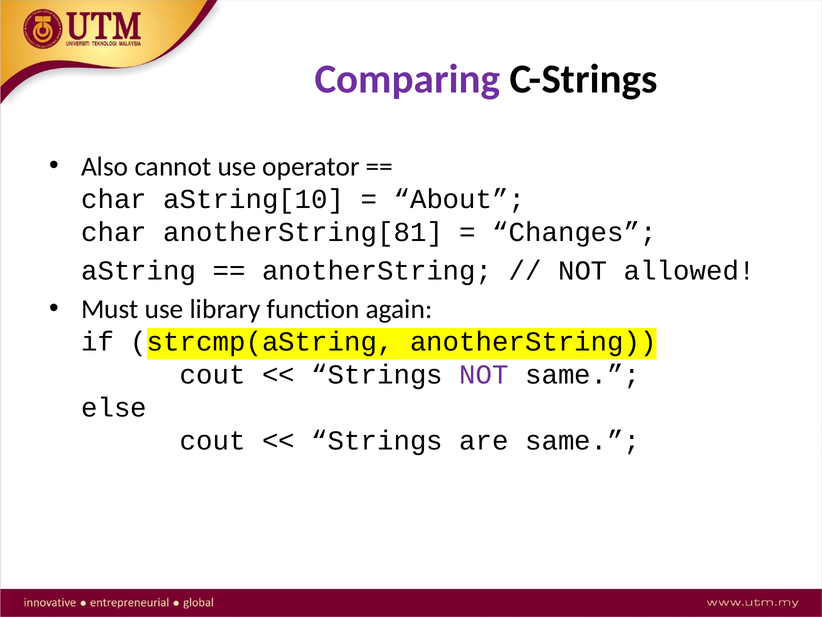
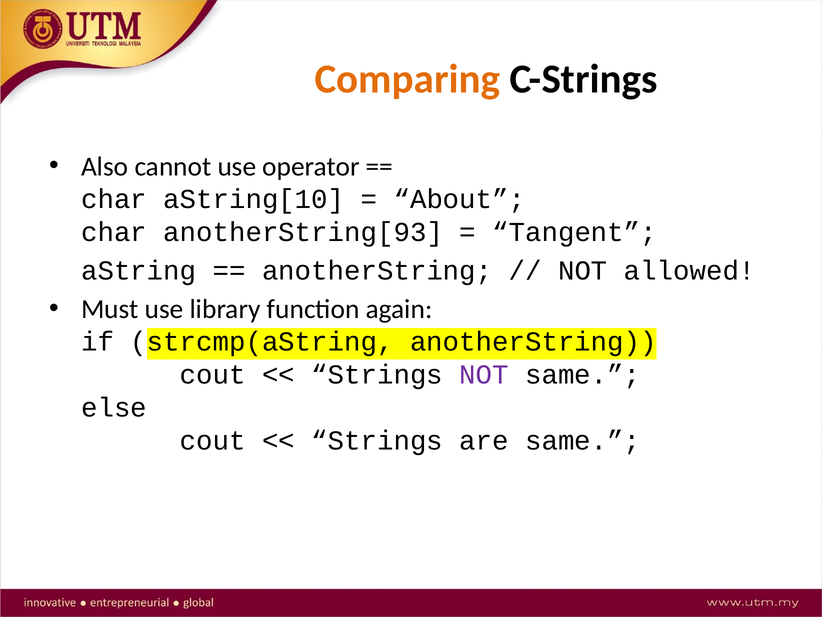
Comparing colour: purple -> orange (407, 79)
anotherString[81: anotherString[81 -> anotherString[93 (303, 232)
Changes: Changes -> Tangent (575, 232)
